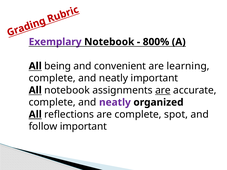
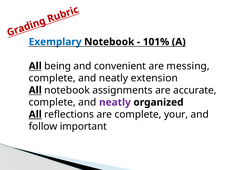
Exemplary colour: purple -> blue (55, 42)
800%: 800% -> 101% (156, 42)
learning: learning -> messing (188, 66)
neatly important: important -> extension (154, 78)
are underline: present -> none (163, 90)
spot: spot -> your (176, 115)
